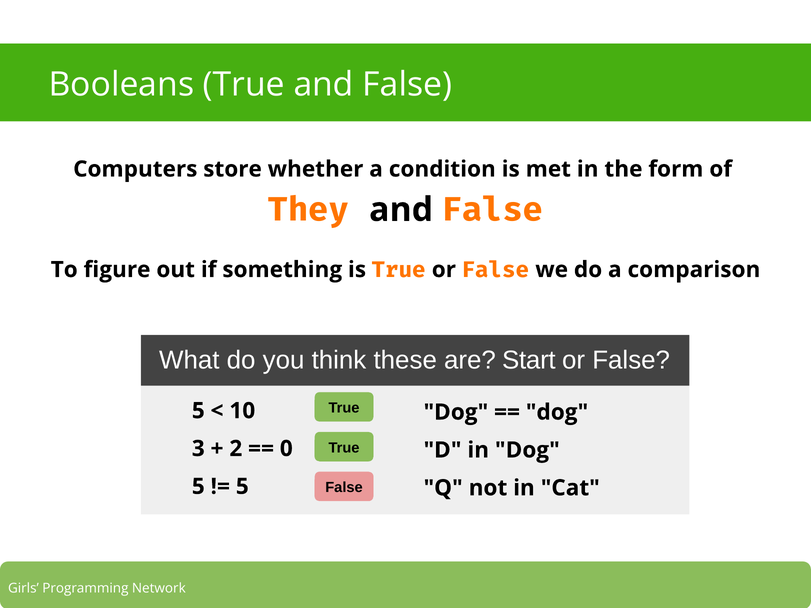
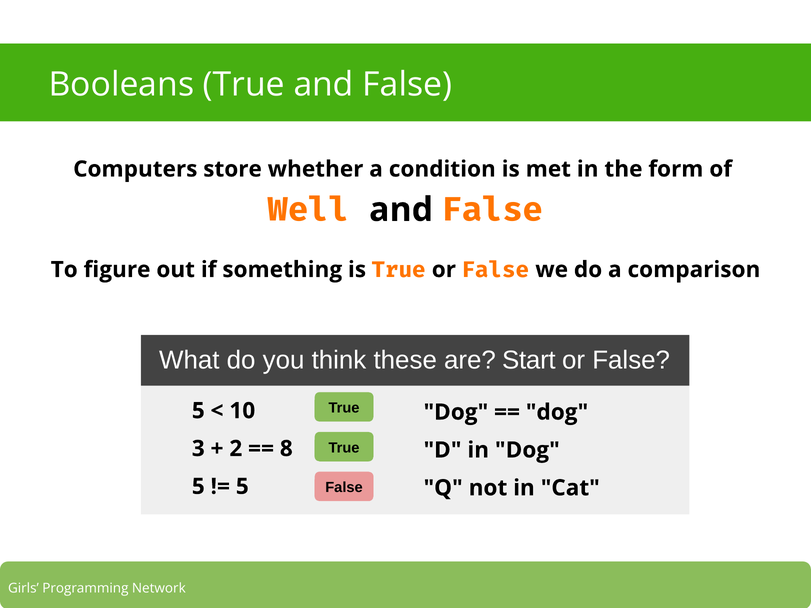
They: They -> Well (308, 210)
0: 0 -> 8 (286, 449)
